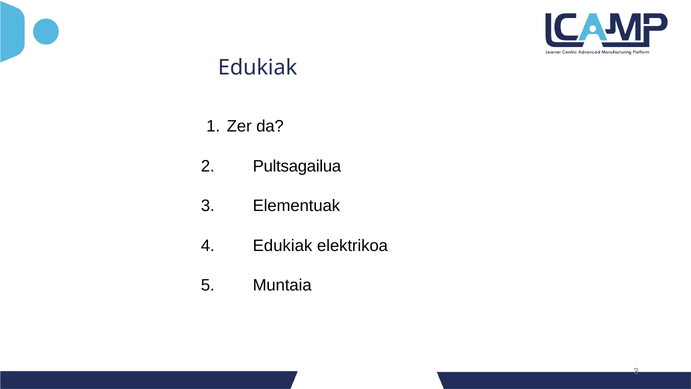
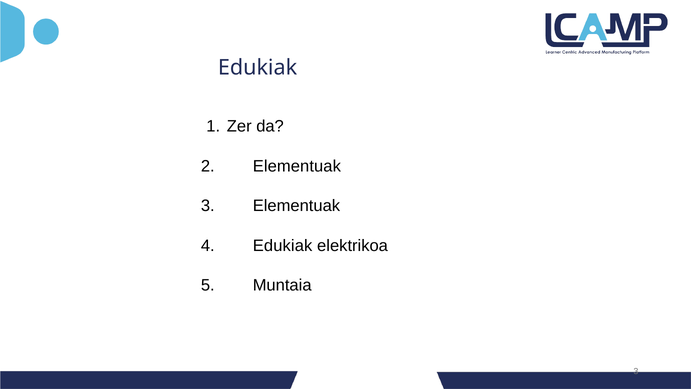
2 Pultsagailua: Pultsagailua -> Elementuak (297, 166)
